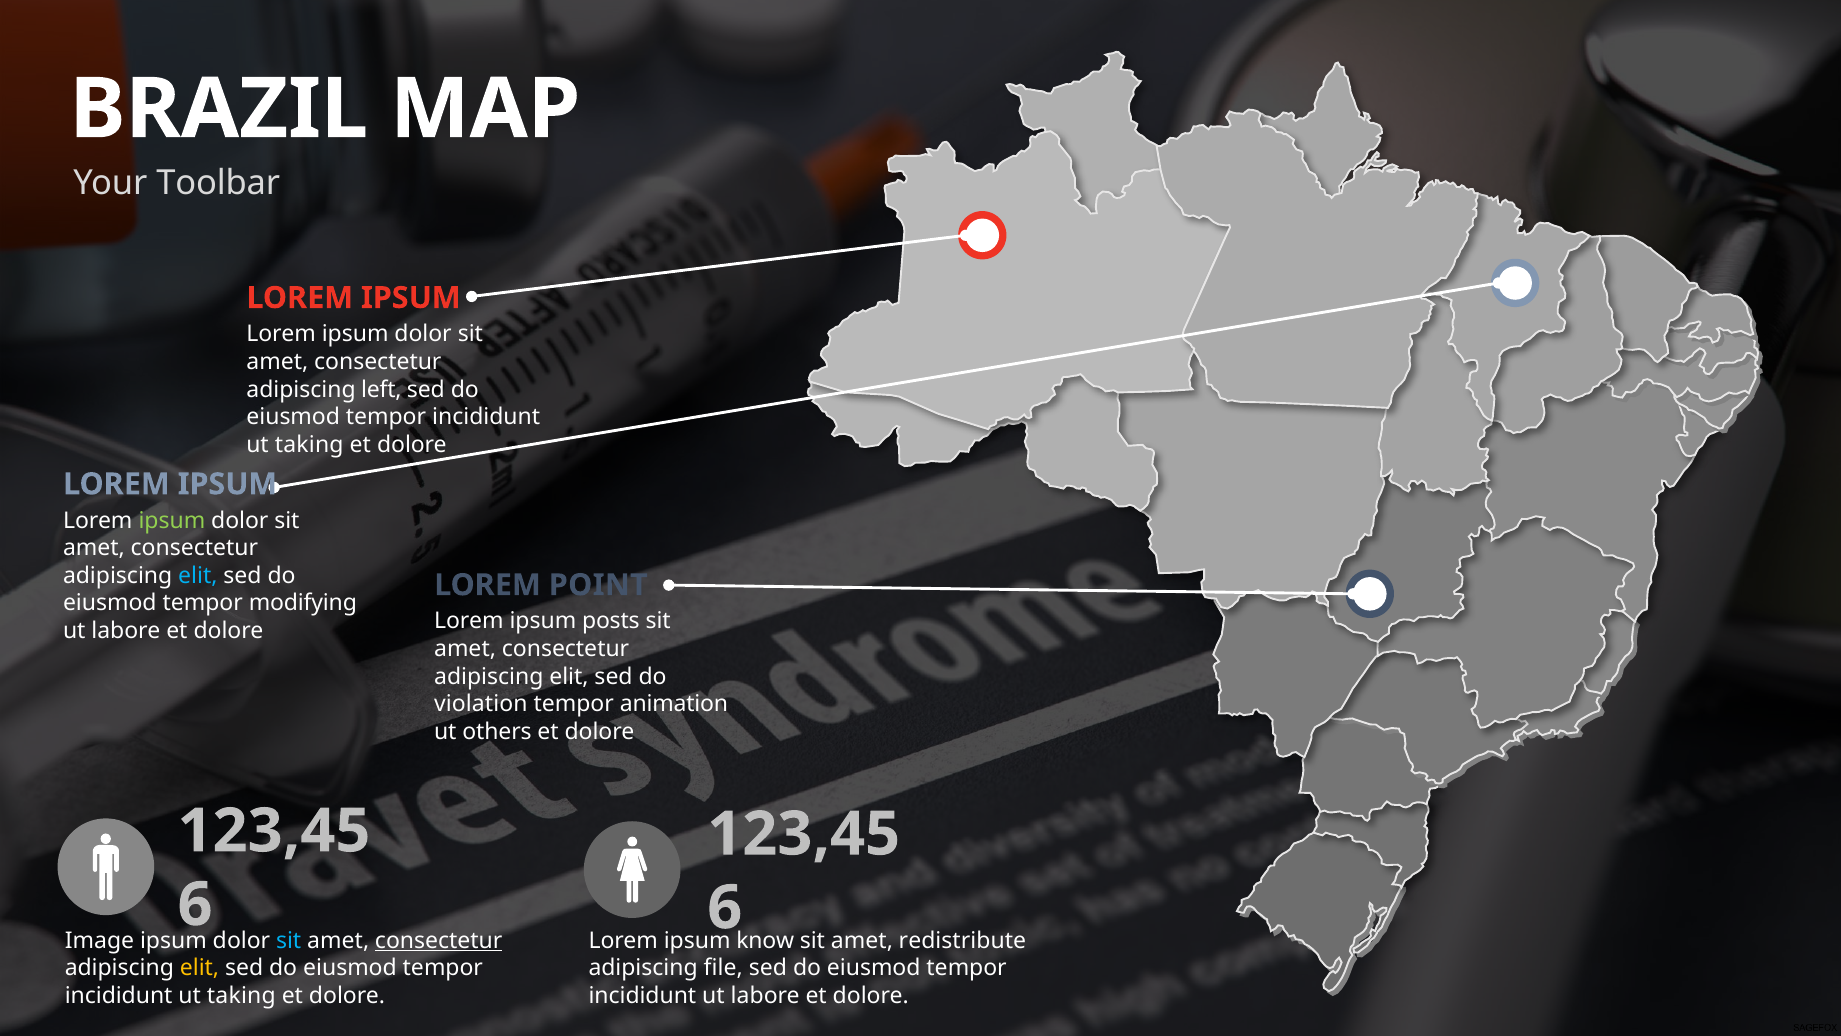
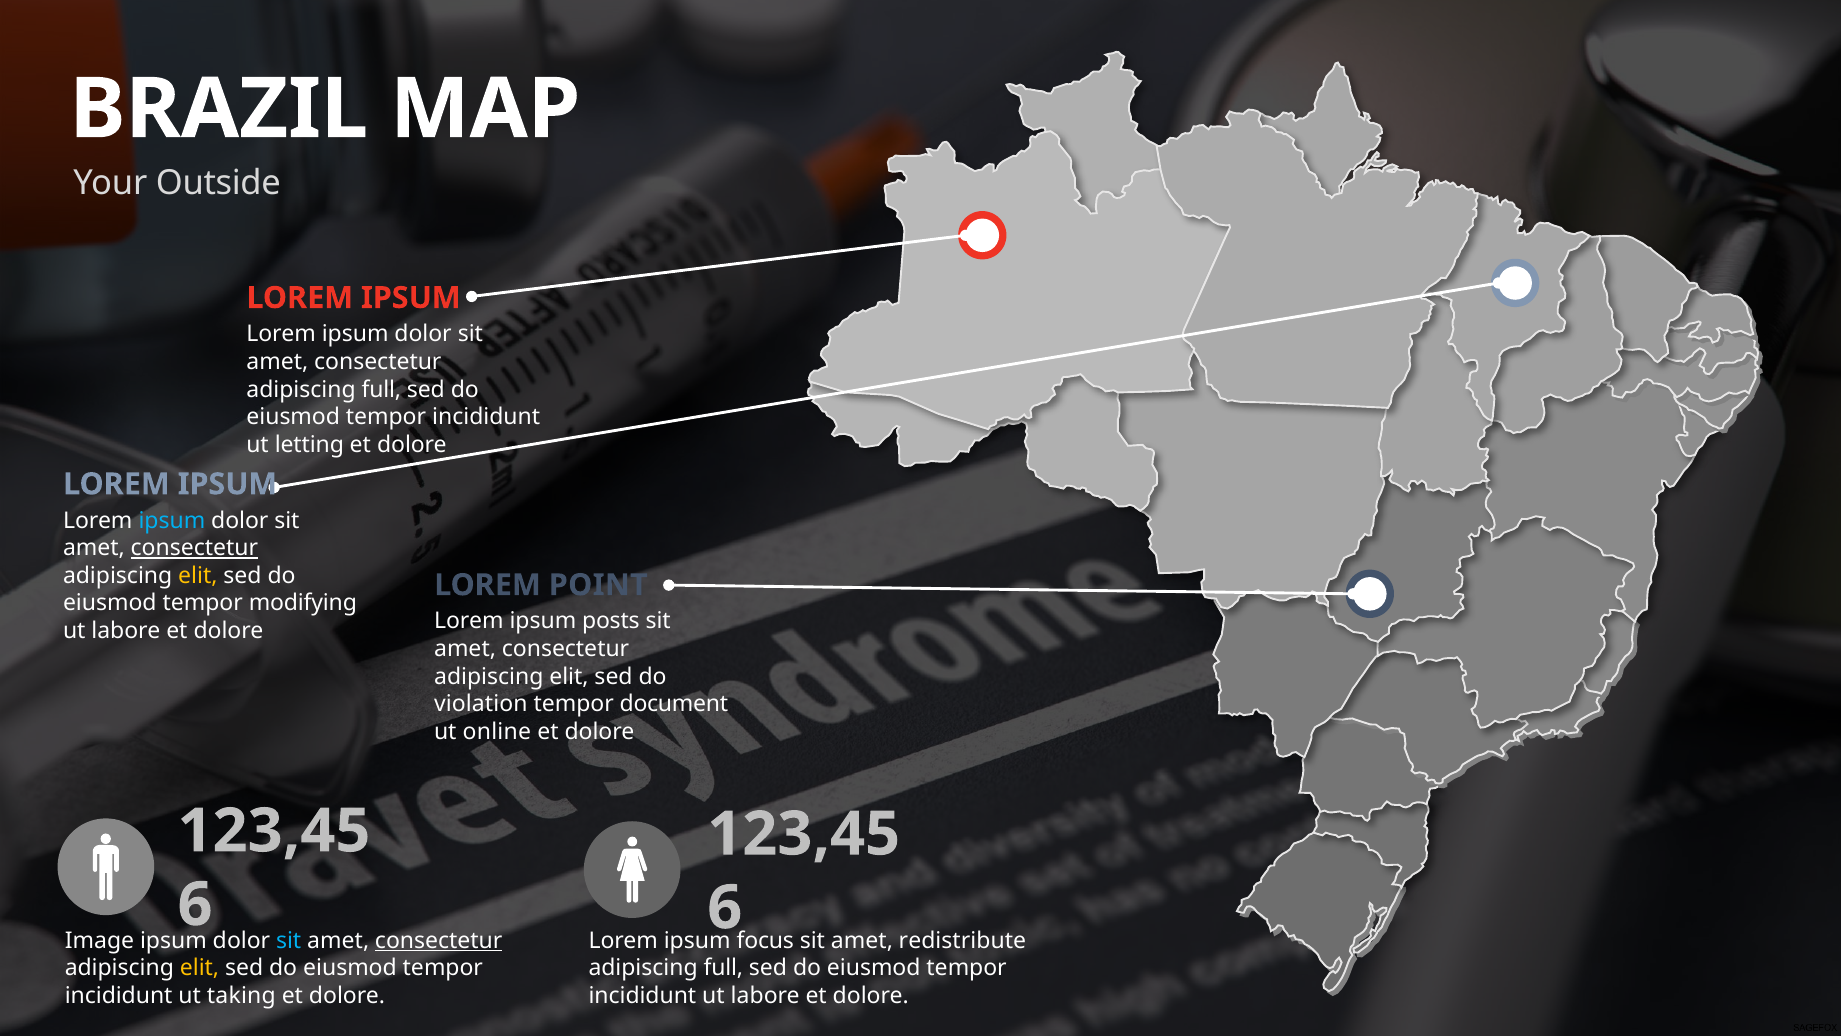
Toolbar: Toolbar -> Outside (218, 183)
left: left -> full (381, 389)
taking: taking -> letting (309, 445)
ipsum colour: light green -> light blue (172, 520)
consectetur underline: none -> present (194, 548)
elit colour: light blue -> yellow (198, 576)
animation: animation -> document (674, 704)
others: others -> online (497, 732)
know: know -> focus (765, 940)
file: file -> full (723, 968)
